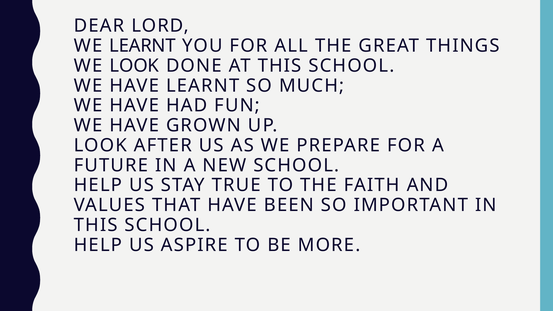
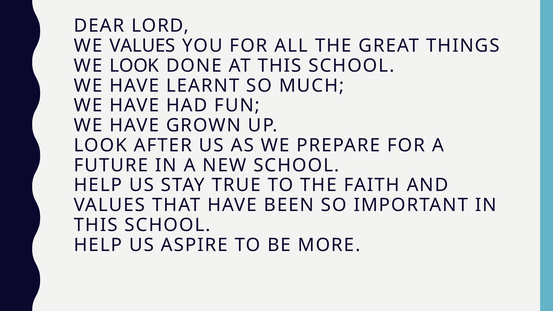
WE LEARNT: LEARNT -> VALUES (142, 46)
